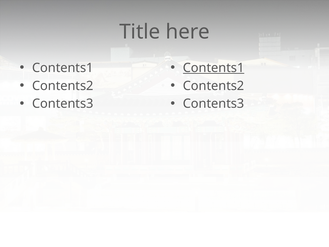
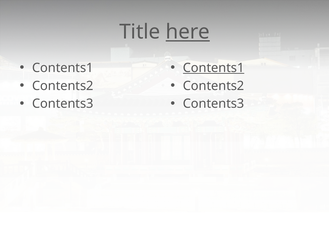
here underline: none -> present (188, 32)
